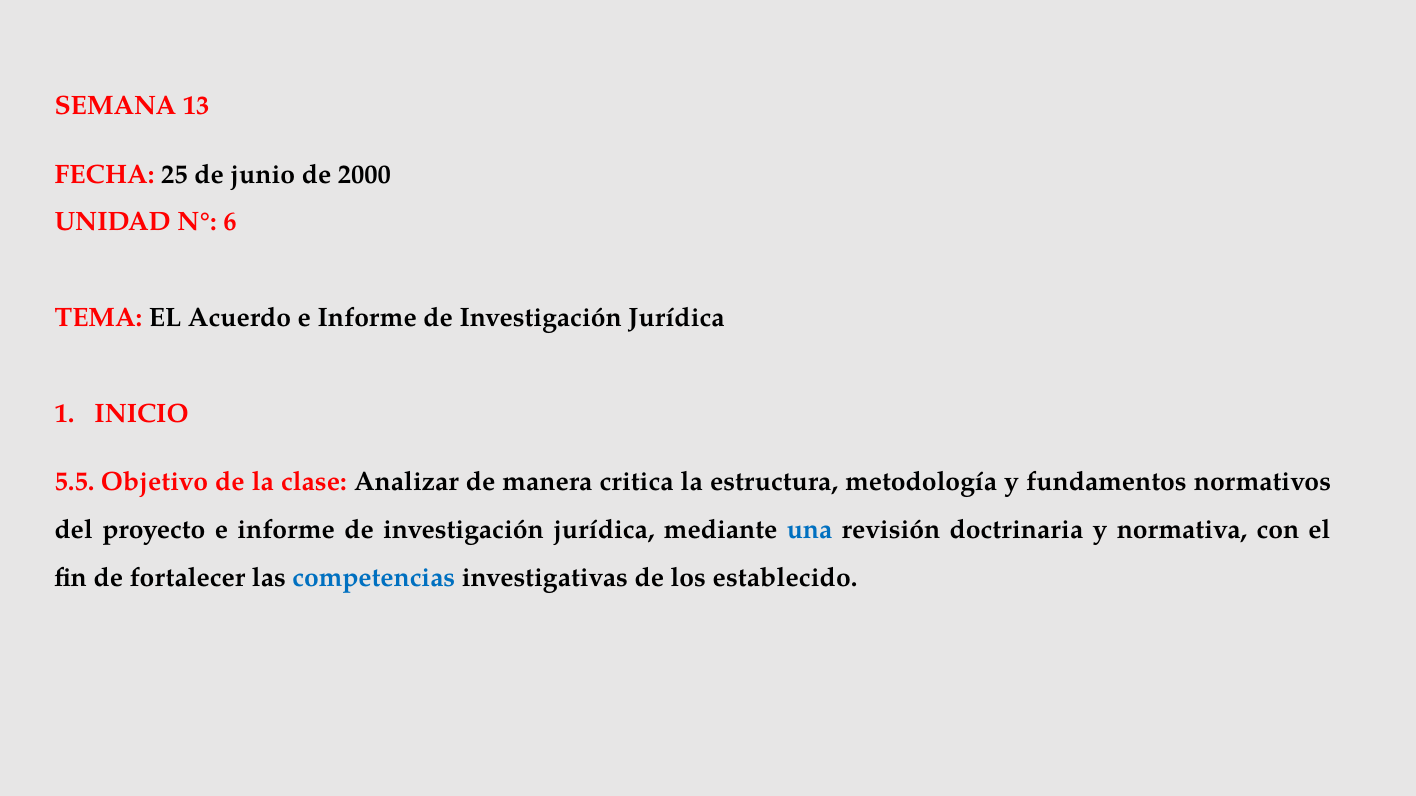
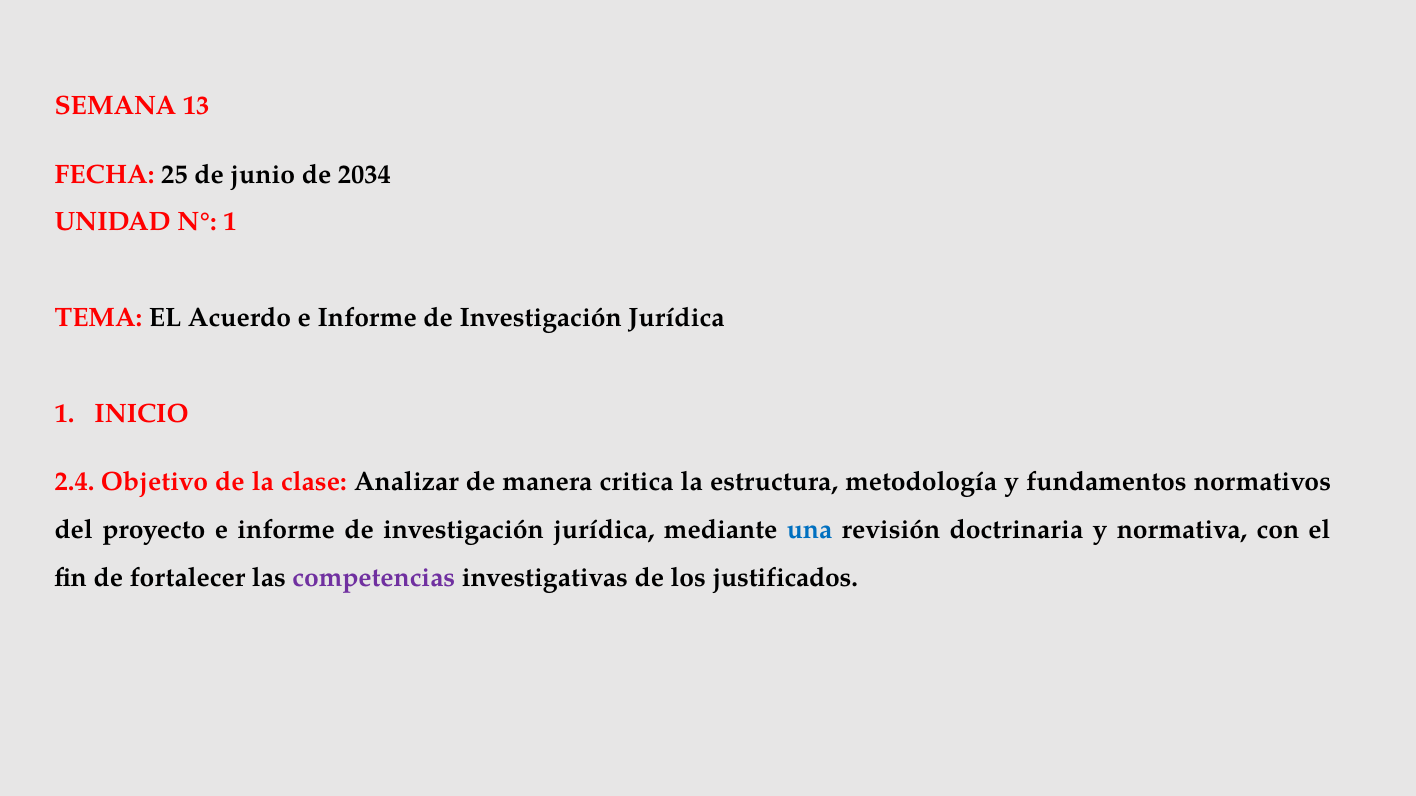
2000: 2000 -> 2034 (364, 175)
N° 6: 6 -> 1 (230, 222)
5.5: 5.5 -> 2.4 (75, 483)
competencias colour: blue -> purple (374, 578)
establecido: establecido -> justificados (785, 578)
